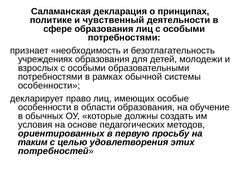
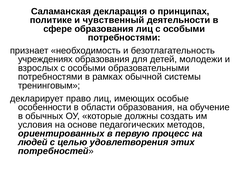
особенности: особенности -> тренинговым (49, 86)
просьбу: просьбу -> процесс (171, 134)
таким: таким -> людей (33, 142)
